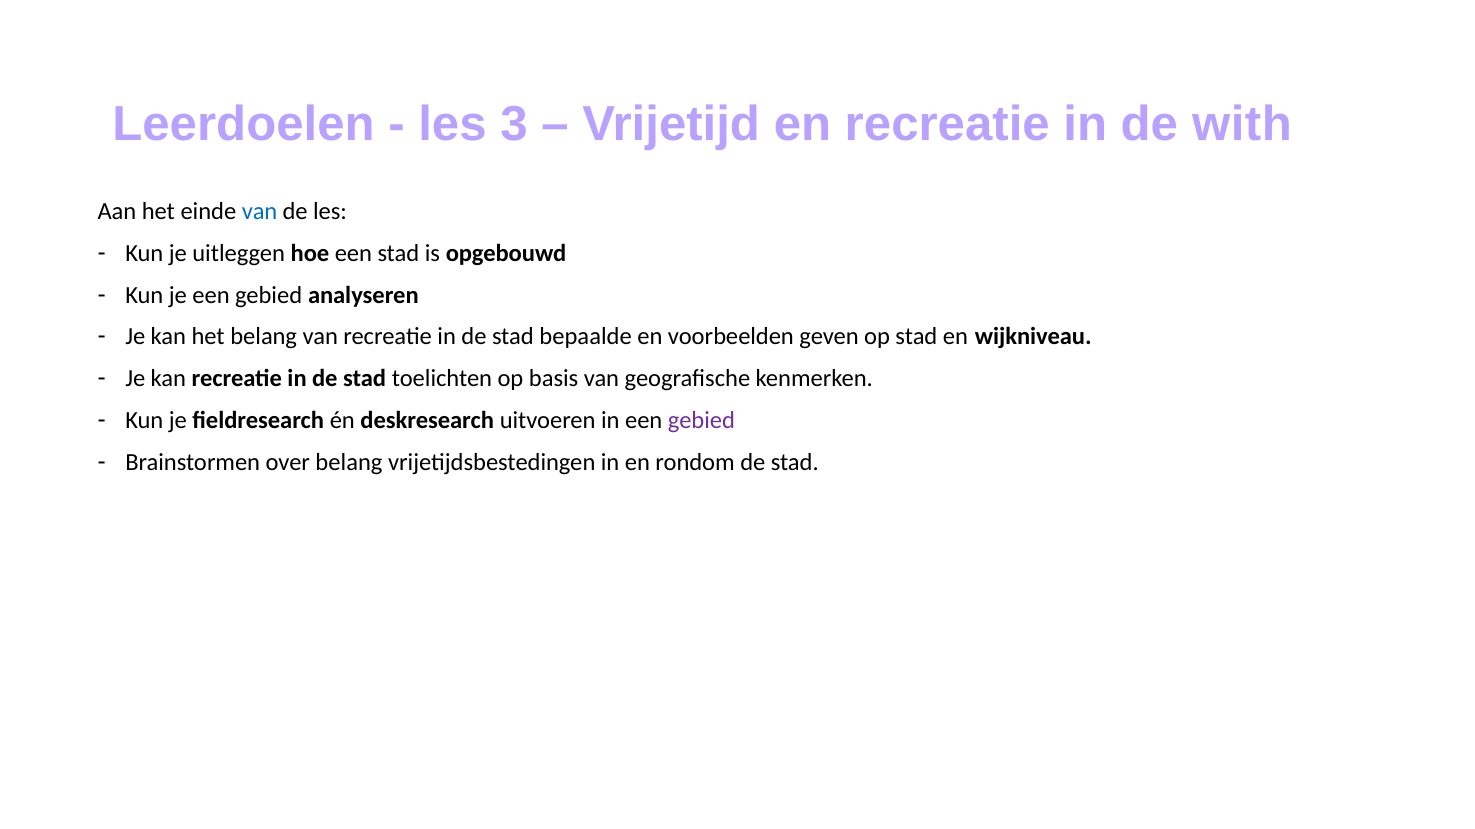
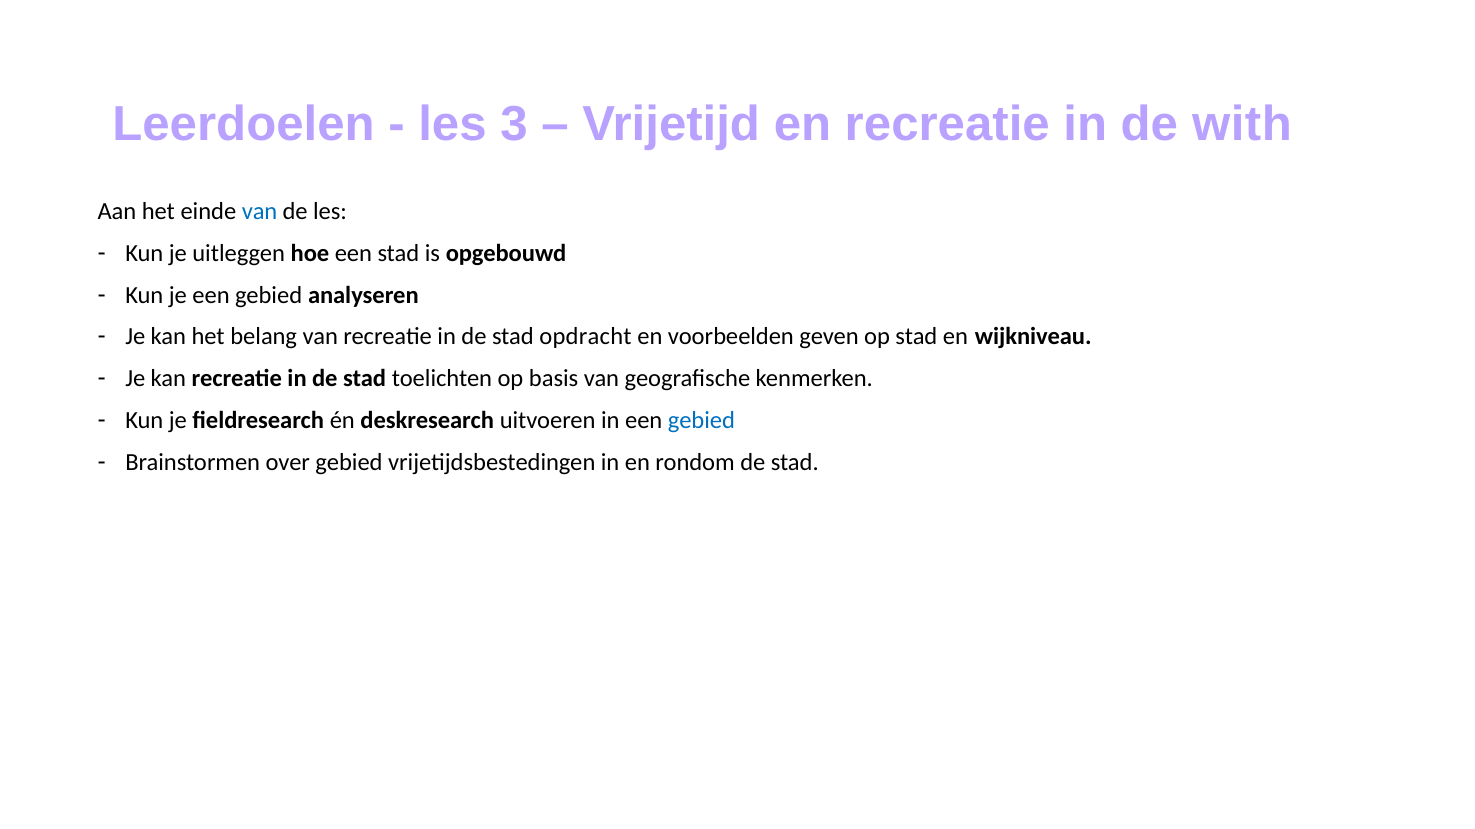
bepaalde: bepaalde -> opdracht (586, 337)
gebied colour: purple -> blue (701, 421)
over belang: belang -> gebied (349, 463)
